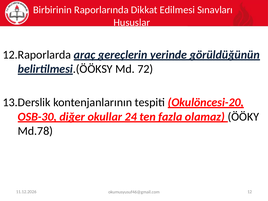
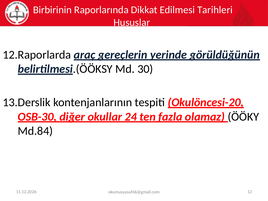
Sınavları: Sınavları -> Tarihleri (215, 10)
72: 72 -> 30 (145, 69)
Md.78: Md.78 -> Md.84 (35, 131)
